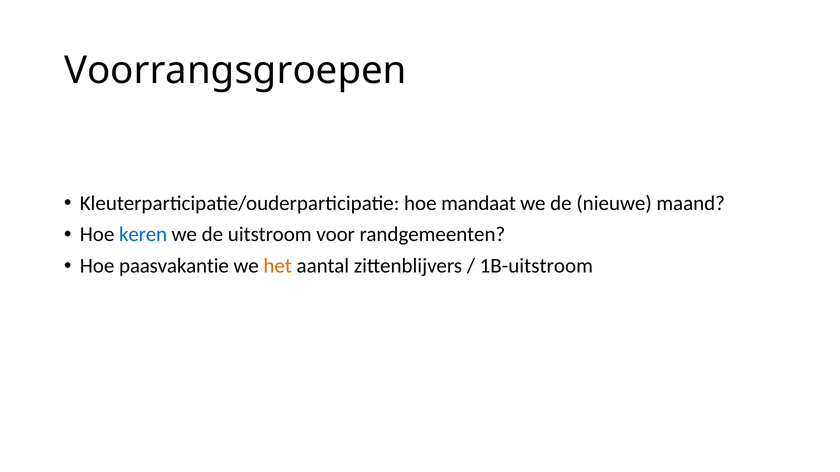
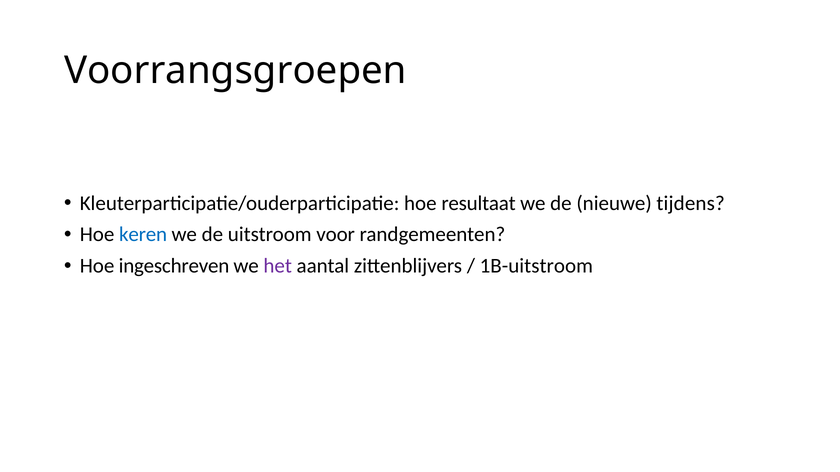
mandaat: mandaat -> resultaat (479, 203)
maand: maand -> tijdens (691, 203)
paasvakantie: paasvakantie -> ingeschreven (174, 266)
het colour: orange -> purple (278, 266)
